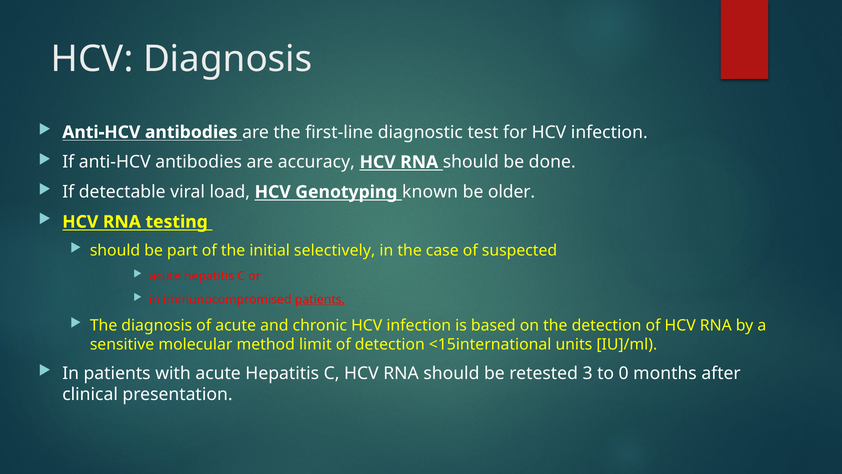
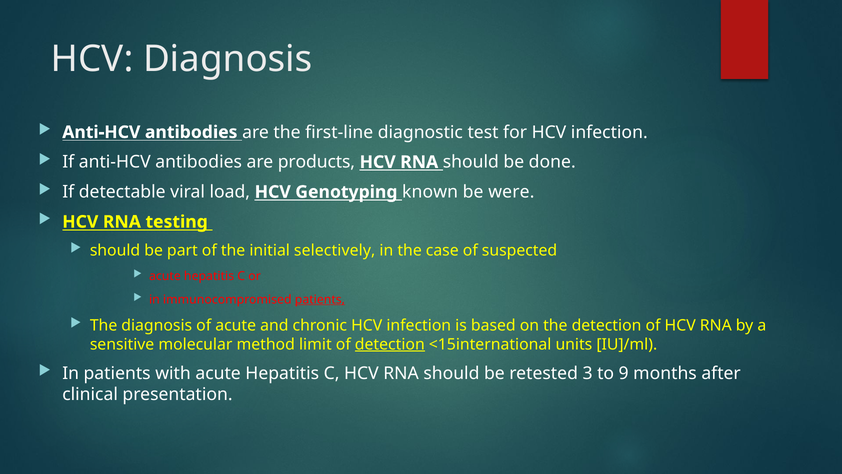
accuracy: accuracy -> products (316, 162)
older: older -> were (511, 192)
detection underline: none -> present (390, 344)
0: 0 -> 9 (624, 373)
